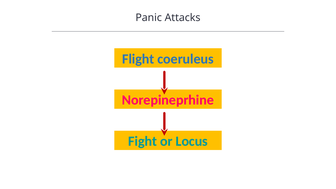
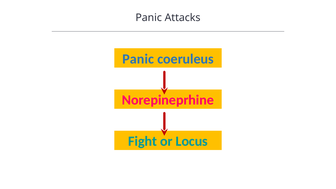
Flight: Flight -> Panic (138, 59)
